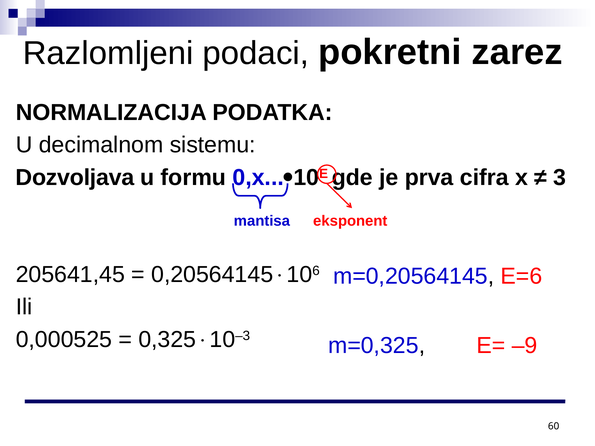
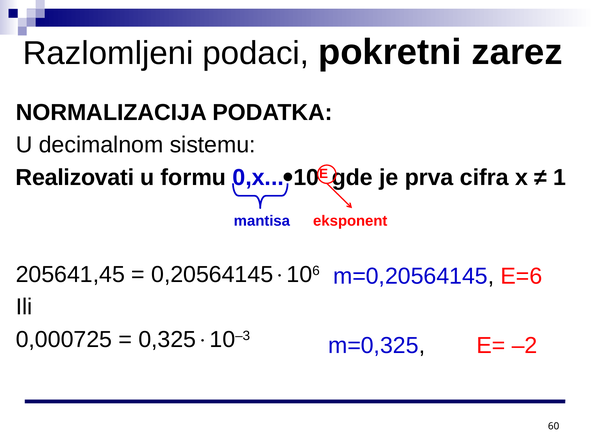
Dozvoljava: Dozvoljava -> Realizovati (75, 177)
3: 3 -> 1 (560, 177)
0,000525: 0,000525 -> 0,000725 (64, 340)
–9: –9 -> –2 (525, 346)
